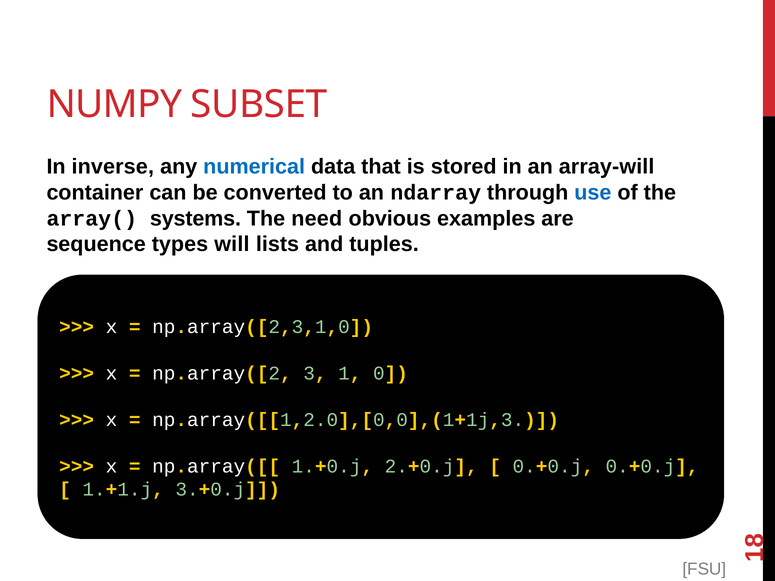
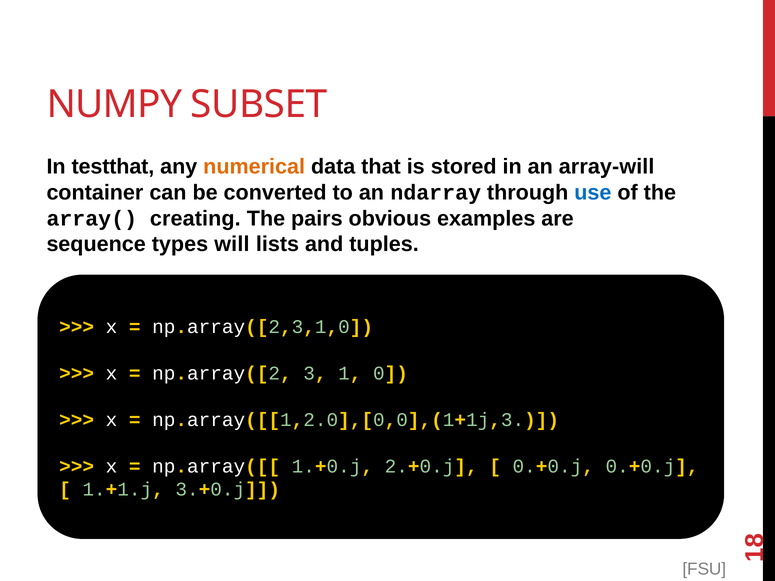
inverse: inverse -> testthat (113, 167)
numerical colour: blue -> orange (254, 167)
systems: systems -> creating (195, 219)
need: need -> pairs (317, 219)
